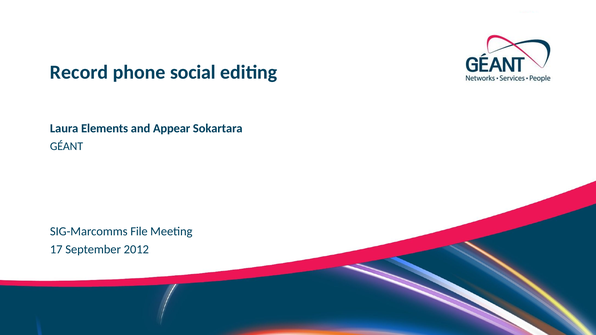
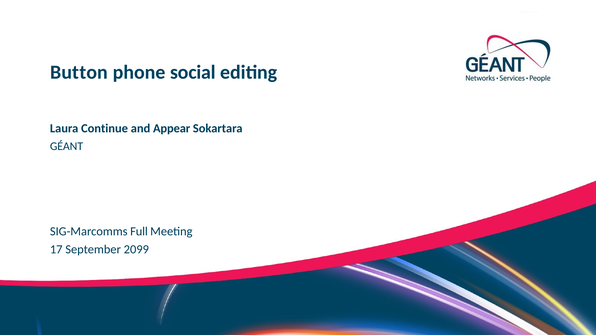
Record: Record -> Button (79, 72)
Elements: Elements -> Continue (105, 129)
File: File -> Full (139, 231)
2012: 2012 -> 2099 (136, 249)
